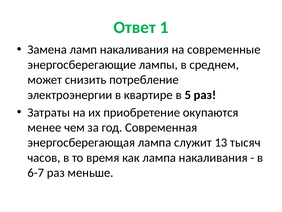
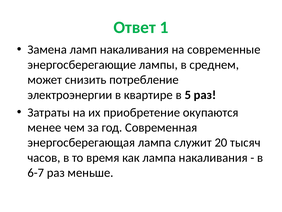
13: 13 -> 20 (221, 142)
